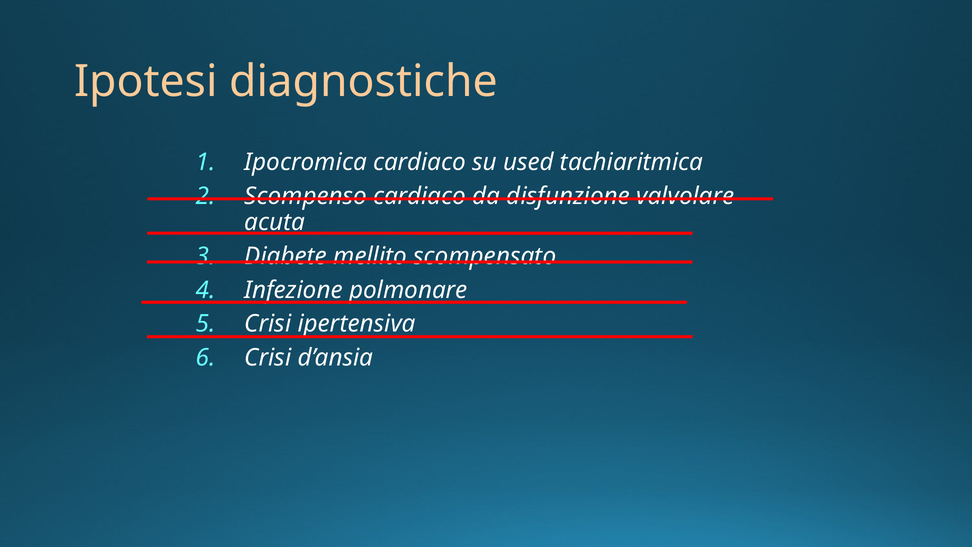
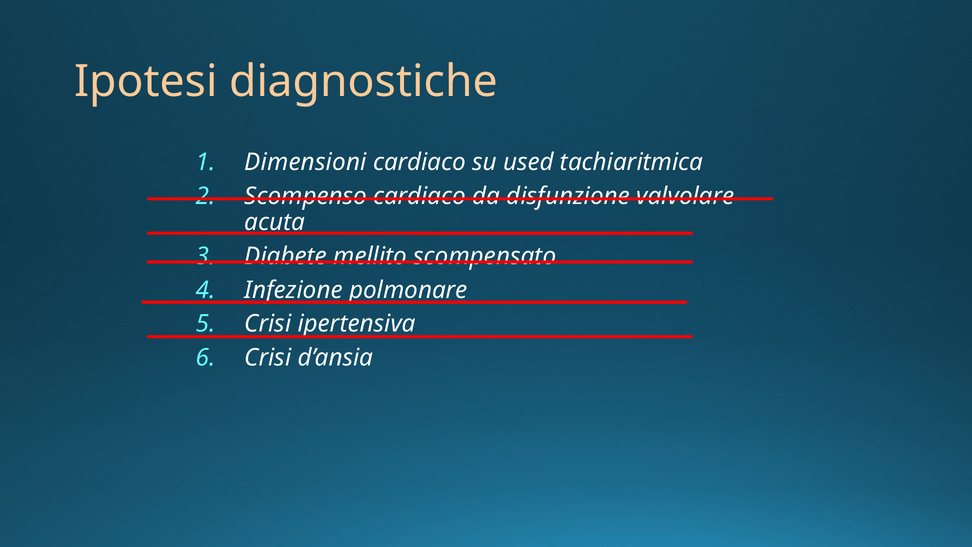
Ipocromica: Ipocromica -> Dimensioni (306, 162)
